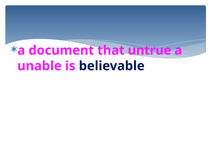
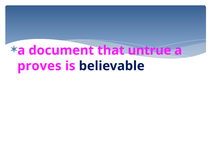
unable: unable -> proves (39, 66)
